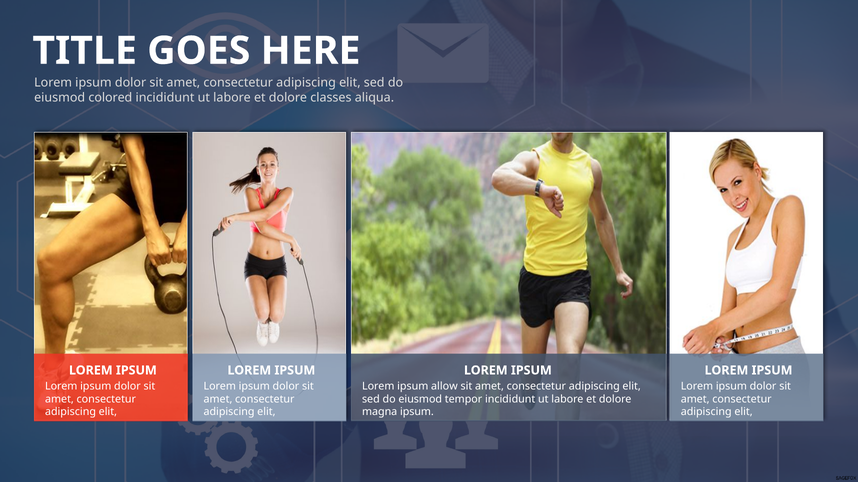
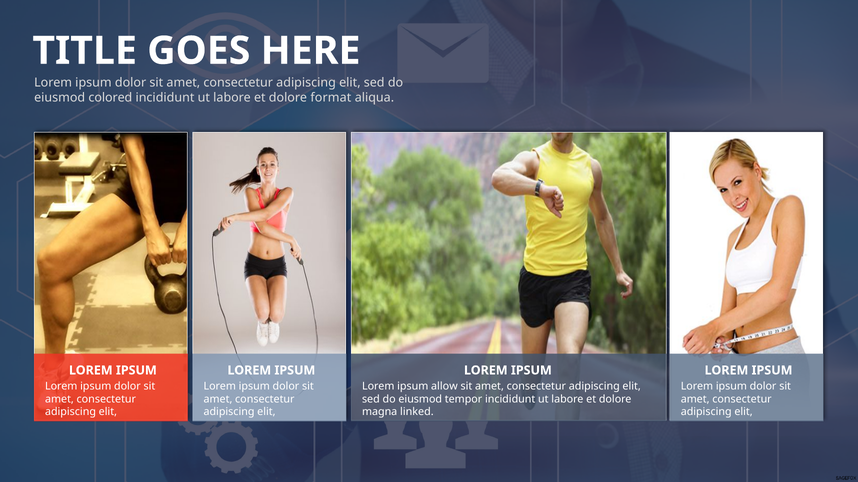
classes: classes -> format (331, 98)
magna ipsum: ipsum -> linked (417, 412)
